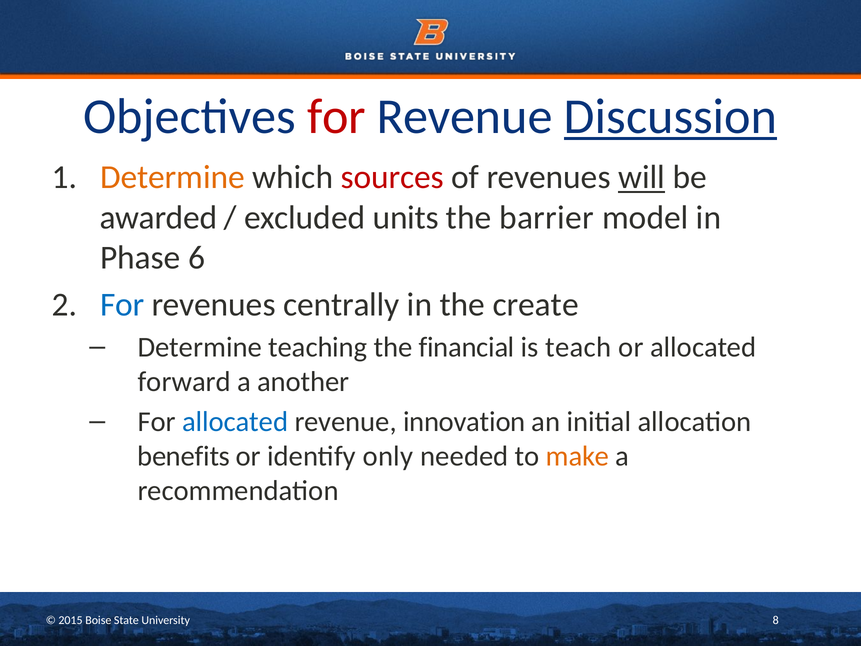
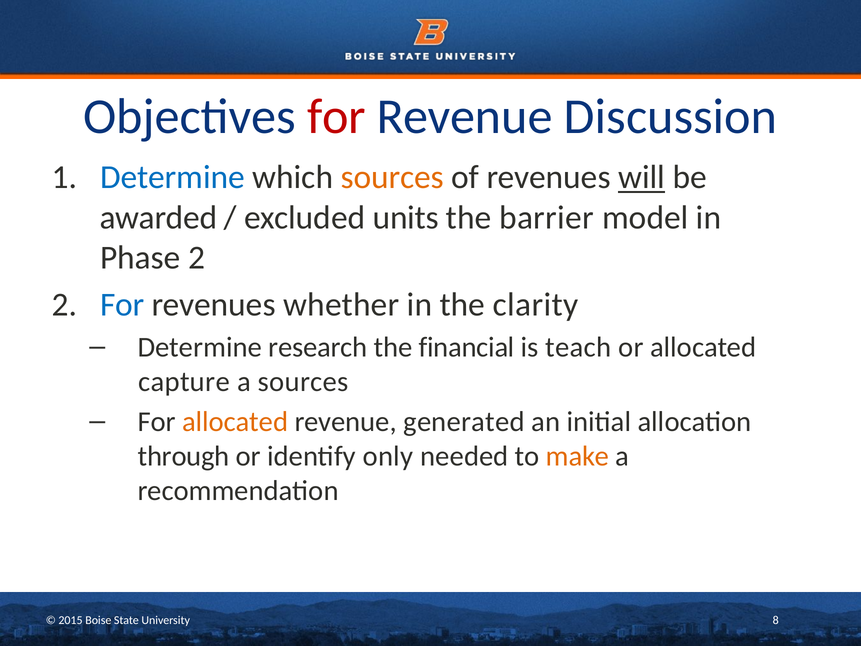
Discussion underline: present -> none (671, 117)
Determine colour: orange -> blue (172, 177)
sources colour: red -> orange (392, 177)
Phase 6: 6 -> 2 (197, 258)
centrally: centrally -> whether (341, 304)
create: create -> clarity (536, 304)
teaching: teaching -> research (318, 347)
forward: forward -> capture (184, 382)
a another: another -> sources (303, 382)
allocated colour: blue -> orange (235, 422)
innovation: innovation -> generated (464, 422)
benefits: benefits -> through (184, 456)
